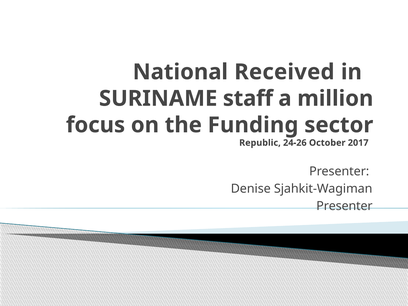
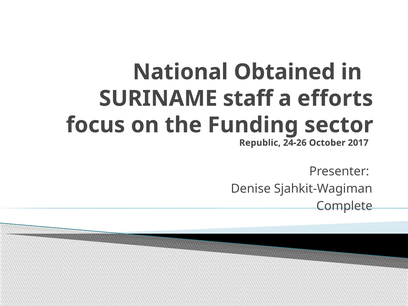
Received: Received -> Obtained (285, 72)
million: million -> efforts (335, 98)
Presenter: Presenter -> Complete (344, 206)
